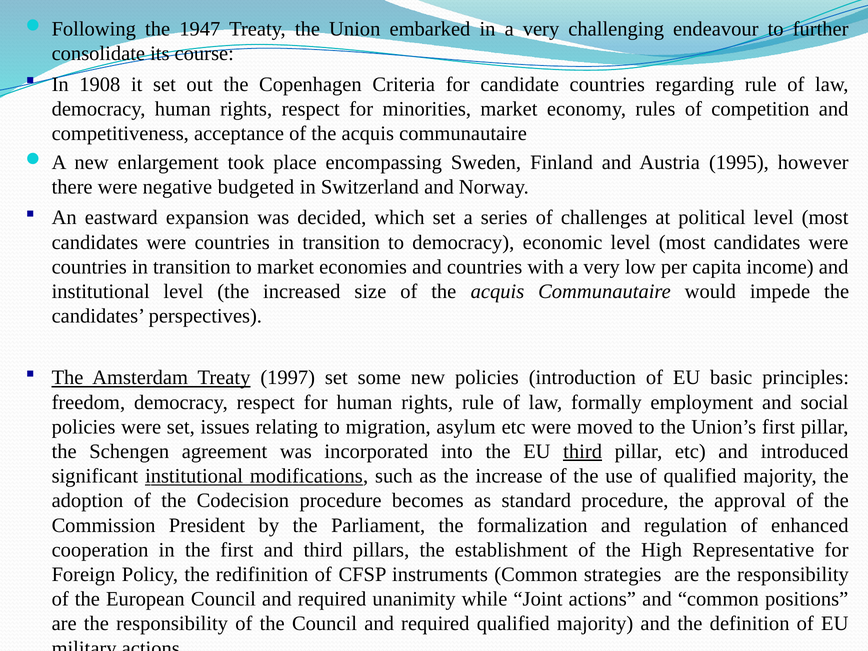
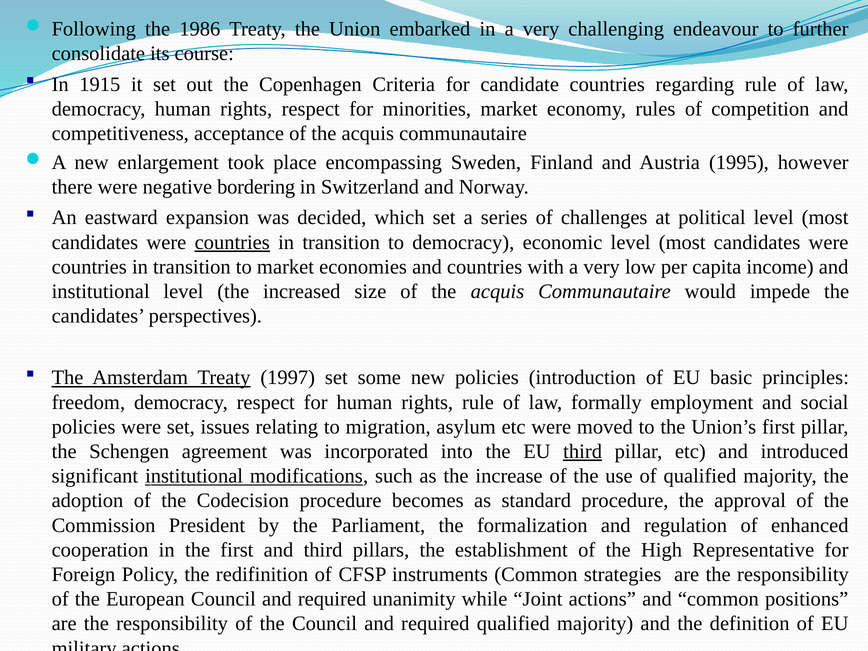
1947: 1947 -> 1986 (200, 29)
1908: 1908 -> 1915 (100, 84)
budgeted: budgeted -> bordering (256, 187)
countries underline: none -> present (232, 242)
